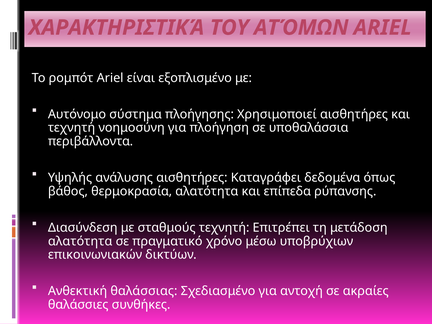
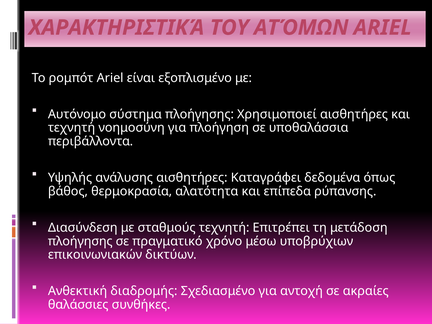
αλατότητα: αλατότητα -> πλοήγησης (80, 241)
θαλάσσιας: θαλάσσιας -> διαδρομής (144, 291)
